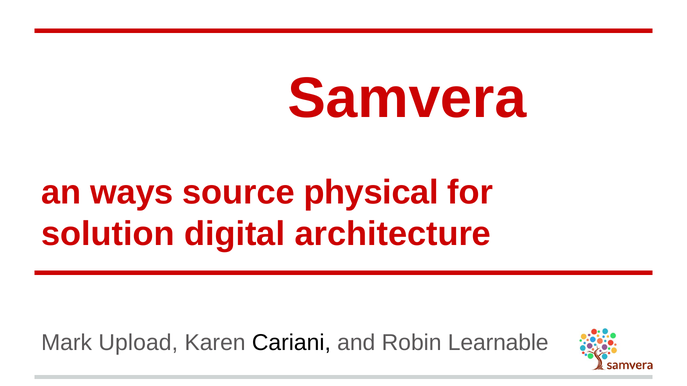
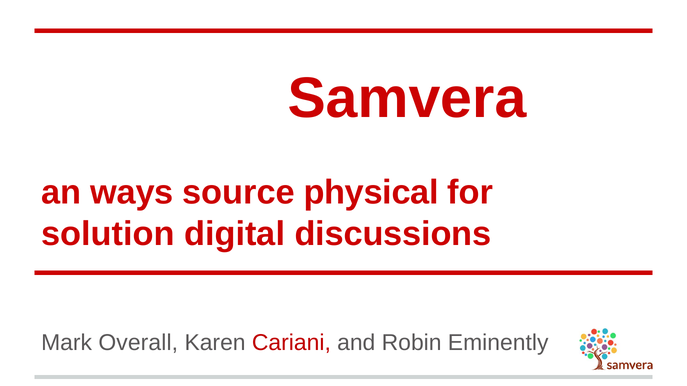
architecture: architecture -> discussions (393, 234)
Upload: Upload -> Overall (138, 343)
Cariani colour: black -> red (291, 343)
Learnable: Learnable -> Eminently (498, 343)
